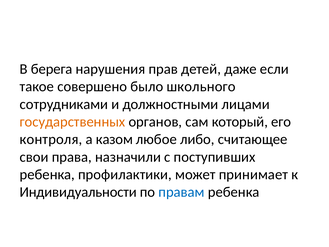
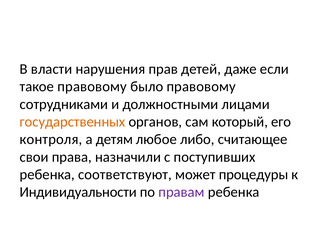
берега: берега -> власти (52, 69)
такое совершено: совершено -> правовому (92, 87)
было школьного: школьного -> правовому (201, 87)
казом: казом -> детям (114, 139)
профилактики: профилактики -> соответствуют (125, 174)
принимает: принимает -> процедуры (254, 174)
правам colour: blue -> purple (182, 192)
